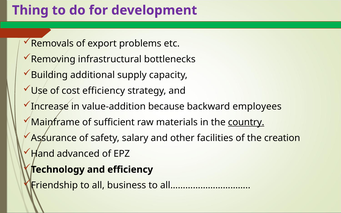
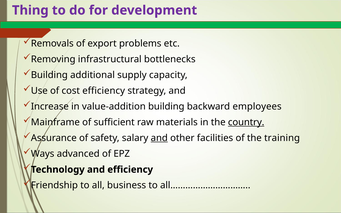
value-addition because: because -> building (166, 107)
and underline: none -> present (159, 138)
creation: creation -> training (282, 138)
Hand: Hand -> Ways (43, 154)
